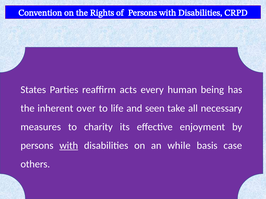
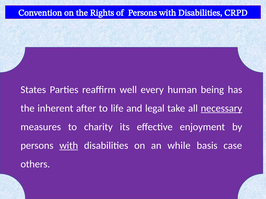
acts: acts -> well (128, 90)
over: over -> after (86, 109)
seen: seen -> legal (155, 109)
necessary underline: none -> present (221, 109)
